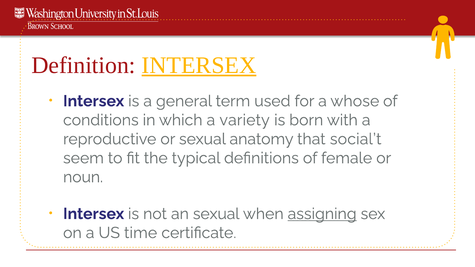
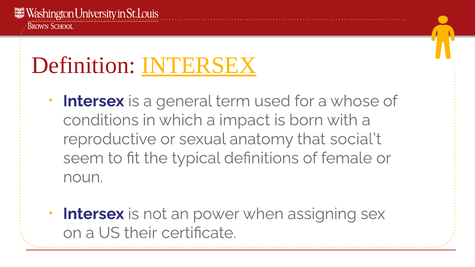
variety: variety -> impact (245, 120)
an sexual: sexual -> power (216, 214)
assigning underline: present -> none (322, 214)
time: time -> their (141, 233)
